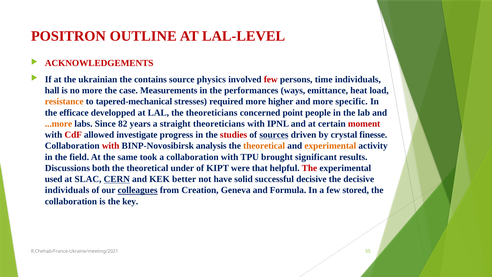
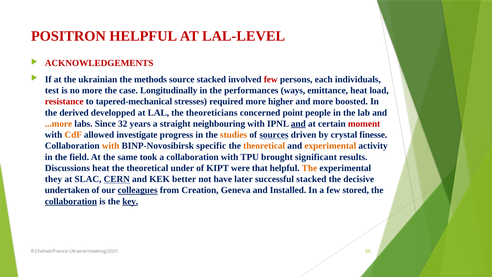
POSITRON OUTLINE: OUTLINE -> HELPFUL (143, 36)
contains: contains -> methods (151, 79)
source physics: physics -> stacked (211, 79)
time: time -> each (324, 79)
hall: hall -> test (52, 90)
Measurements: Measurements -> Longitudinally (169, 90)
resistance colour: orange -> red (64, 102)
specific: specific -> boosted (352, 102)
efficace: efficace -> derived (74, 113)
82: 82 -> 32 (123, 124)
straight theoreticians: theoreticians -> neighbouring (219, 124)
and underline: none -> present (298, 124)
CdF colour: red -> orange (73, 135)
studies colour: red -> orange (234, 135)
with colour: red -> orange (111, 146)
analysis: analysis -> specific (211, 146)
Discussions both: both -> heat (101, 168)
The colour: red -> orange (309, 168)
used: used -> they (53, 179)
solid: solid -> later (244, 179)
successful decisive: decisive -> stacked (311, 179)
individuals: individuals -> undertaken (67, 190)
Formula: Formula -> Installed (288, 190)
collaboration underline: none -> present (71, 201)
key underline: none -> present (130, 201)
